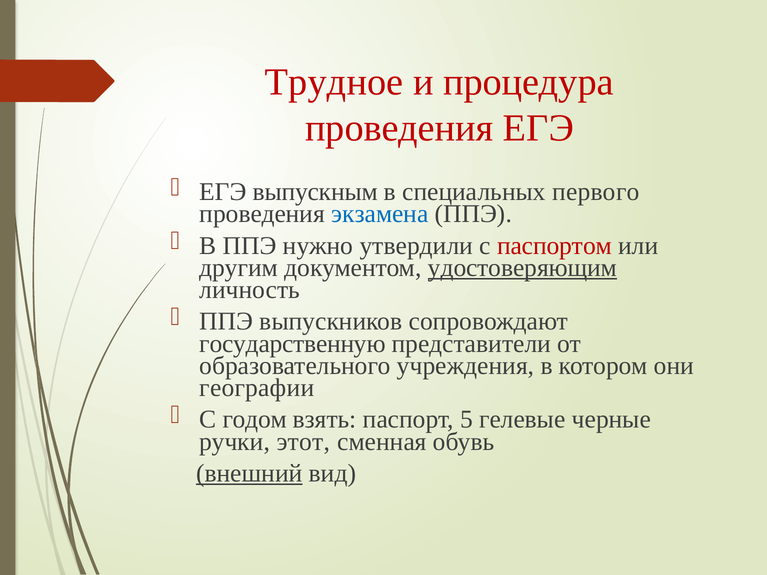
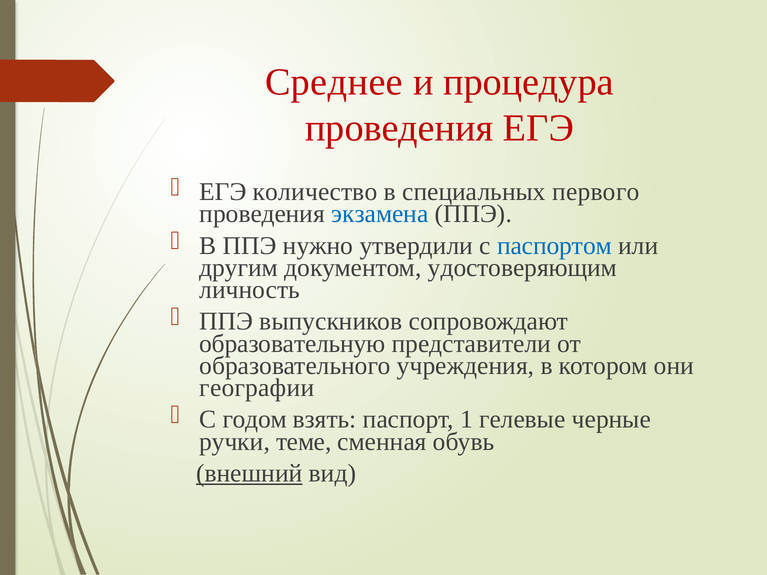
Трудное: Трудное -> Среднее (334, 82)
выпускным: выпускным -> количество (315, 192)
паспортом colour: red -> blue (555, 246)
удостоверяющим underline: present -> none (522, 268)
государственную: государственную -> образовательную (292, 344)
5: 5 -> 1 (467, 420)
этот: этот -> теме (304, 442)
